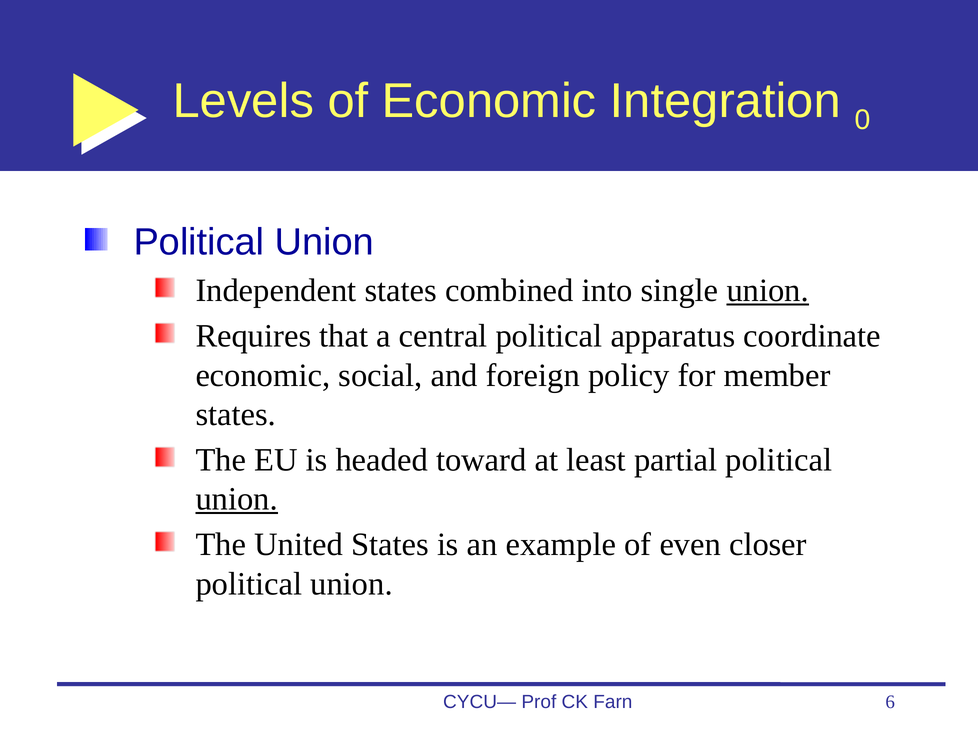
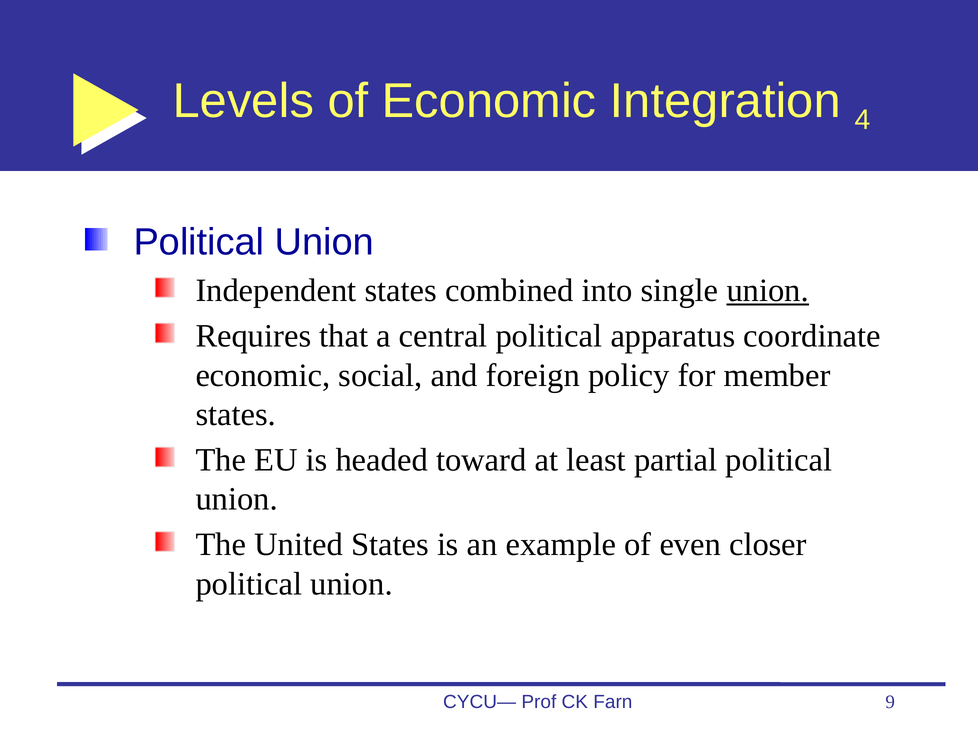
0: 0 -> 4 (863, 120)
union underline: present -> none (237, 499)
6: 6 -> 9 (890, 702)
